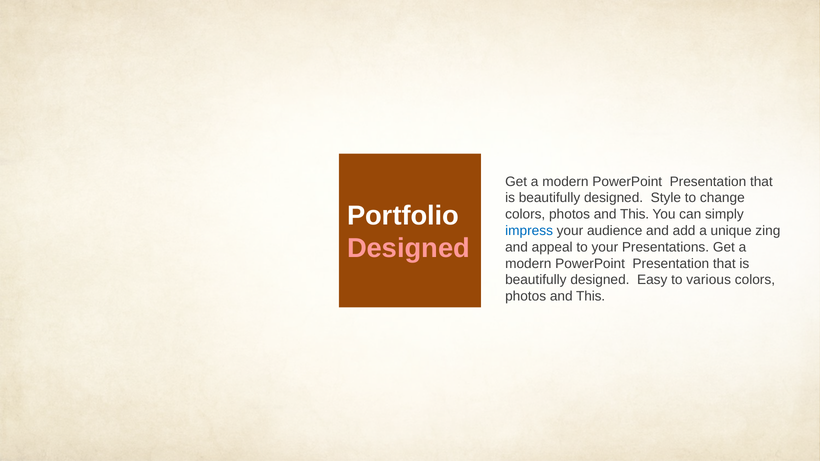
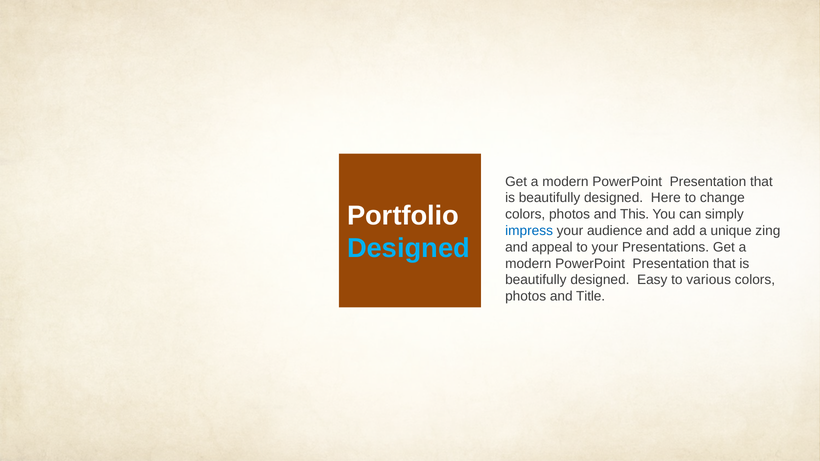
Style: Style -> Here (666, 198)
Designed colour: pink -> light blue (408, 249)
This: This -> Title (591, 296)
